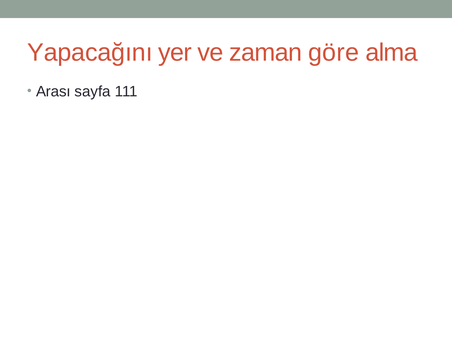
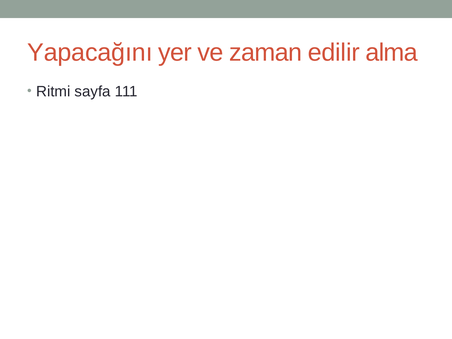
göre: göre -> edilir (334, 53)
Arası: Arası -> Ritmi (53, 91)
